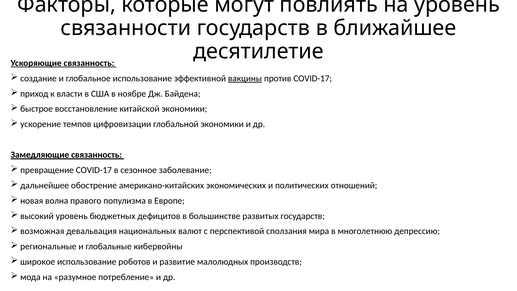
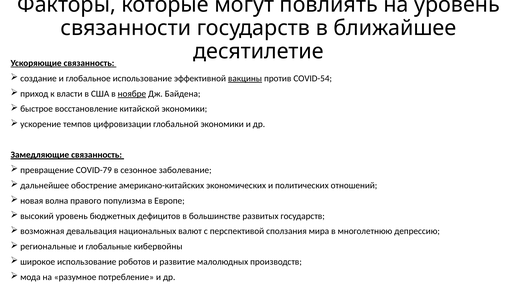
против COVID-17: COVID-17 -> COVID-54 (313, 78)
ноябре underline: none -> present (132, 94)
COVID-17: COVID-17 -> COVID-79 (94, 170)
